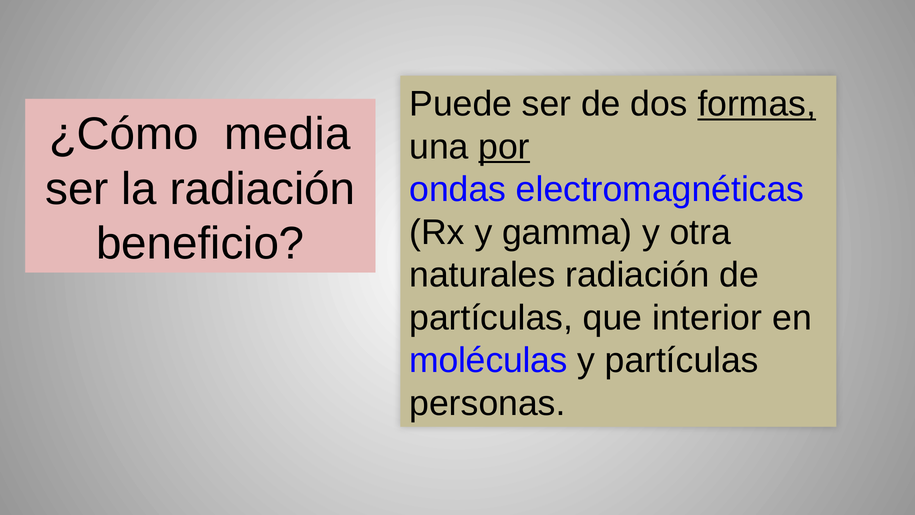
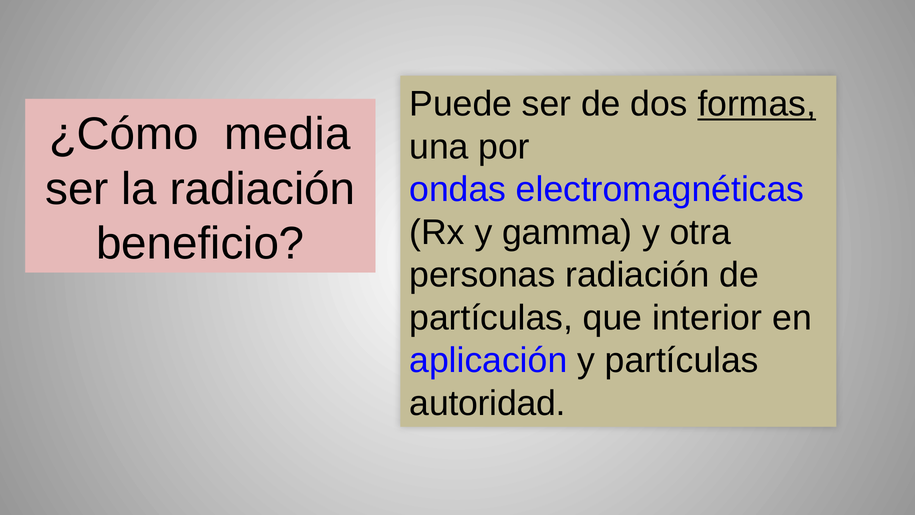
por underline: present -> none (504, 147)
naturales: naturales -> personas (482, 275)
moléculas: moléculas -> aplicación (488, 360)
personas: personas -> autoridad (488, 403)
